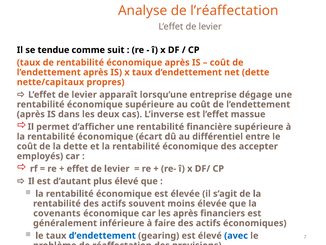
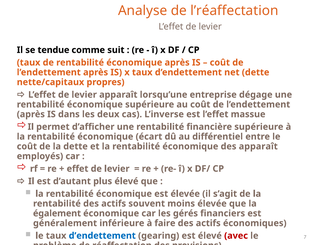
des accepter: accepter -> apparaît (258, 146)
covenants: covenants -> également (57, 213)
les après: après -> gérés (185, 213)
avec colour: blue -> red (236, 235)
